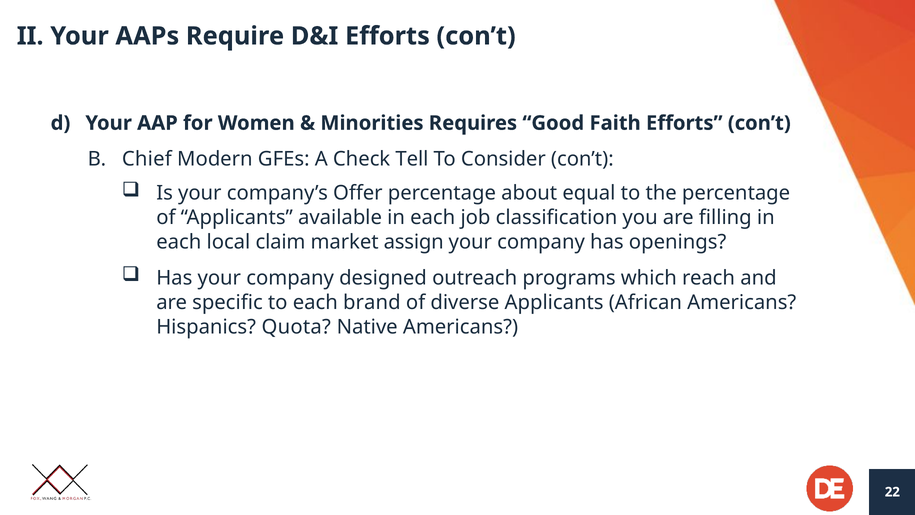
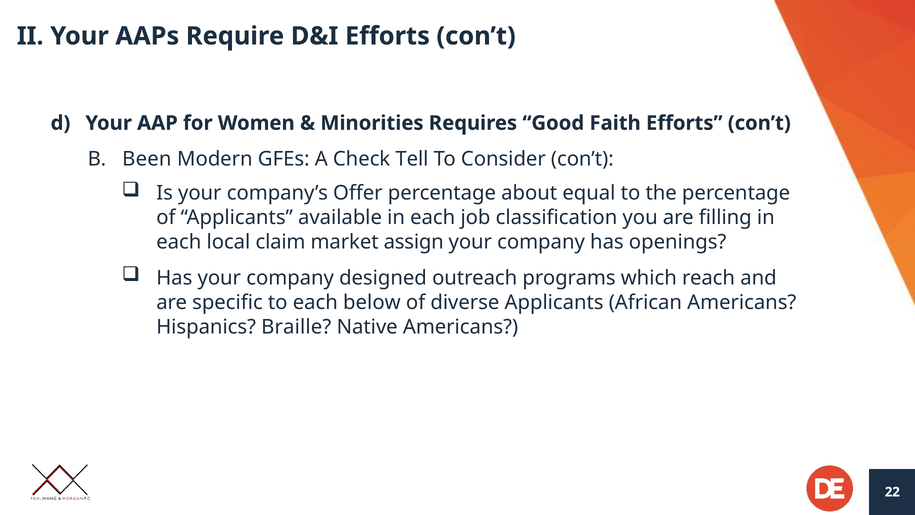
Chief: Chief -> Been (147, 159)
brand: brand -> below (372, 302)
Quota: Quota -> Braille (296, 327)
